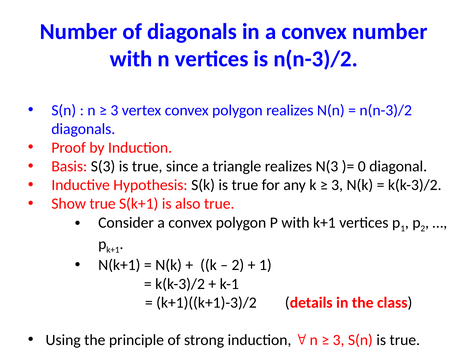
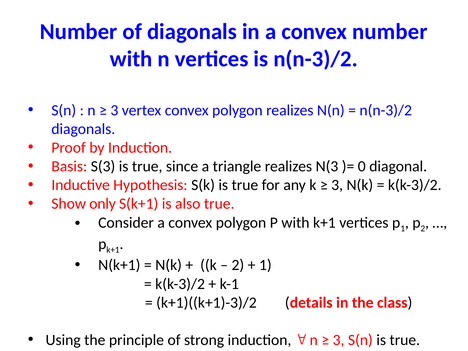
Show true: true -> only (103, 204)
